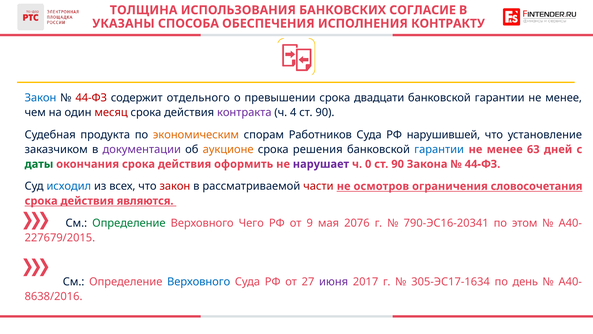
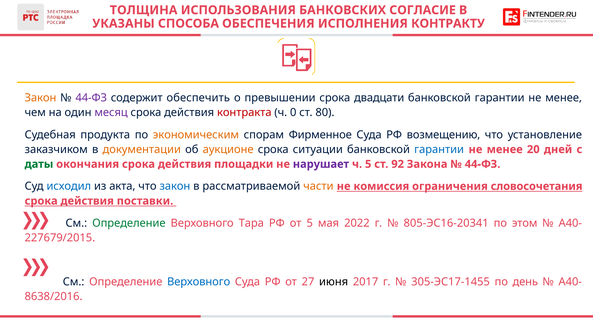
Закон colour: blue -> orange (40, 98)
44-ФЗ colour: red -> purple (91, 98)
отдельного: отдельного -> обеспечить (198, 98)
месяц colour: red -> purple (111, 112)
контракта colour: purple -> red (244, 112)
4: 4 -> 0 (293, 112)
90: 90 -> 80 (325, 112)
Работников: Работников -> Фирменное (320, 135)
нарушившей: нарушившей -> возмещению (443, 135)
документации colour: purple -> orange (142, 149)
решения: решения -> ситуации (318, 149)
63: 63 -> 20 (533, 149)
оформить: оформить -> площадки (244, 164)
ч 0: 0 -> 5 (368, 164)
90: 90 -> 92 (398, 164)
всех: всех -> акта (122, 186)
закон colour: red -> blue (175, 186)
части colour: red -> orange (318, 186)
осмотров: осмотров -> комиссия (381, 186)
являются: являются -> поставки (145, 201)
Чего: Чего -> Тара (251, 223)
от 9: 9 -> 5 (310, 223)
2076: 2076 -> 2022 (357, 223)
790-ЭС16-20341: 790-ЭС16-20341 -> 805-ЭС16-20341 (446, 223)
июня colour: purple -> black (334, 282)
305-ЭС17-1634: 305-ЭС17-1634 -> 305-ЭС17-1455 (451, 282)
